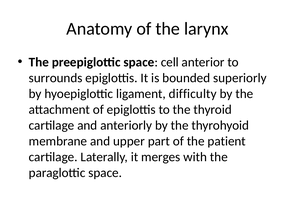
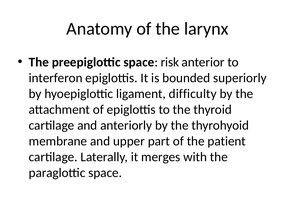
cell: cell -> risk (170, 62)
surrounds: surrounds -> interferon (56, 78)
